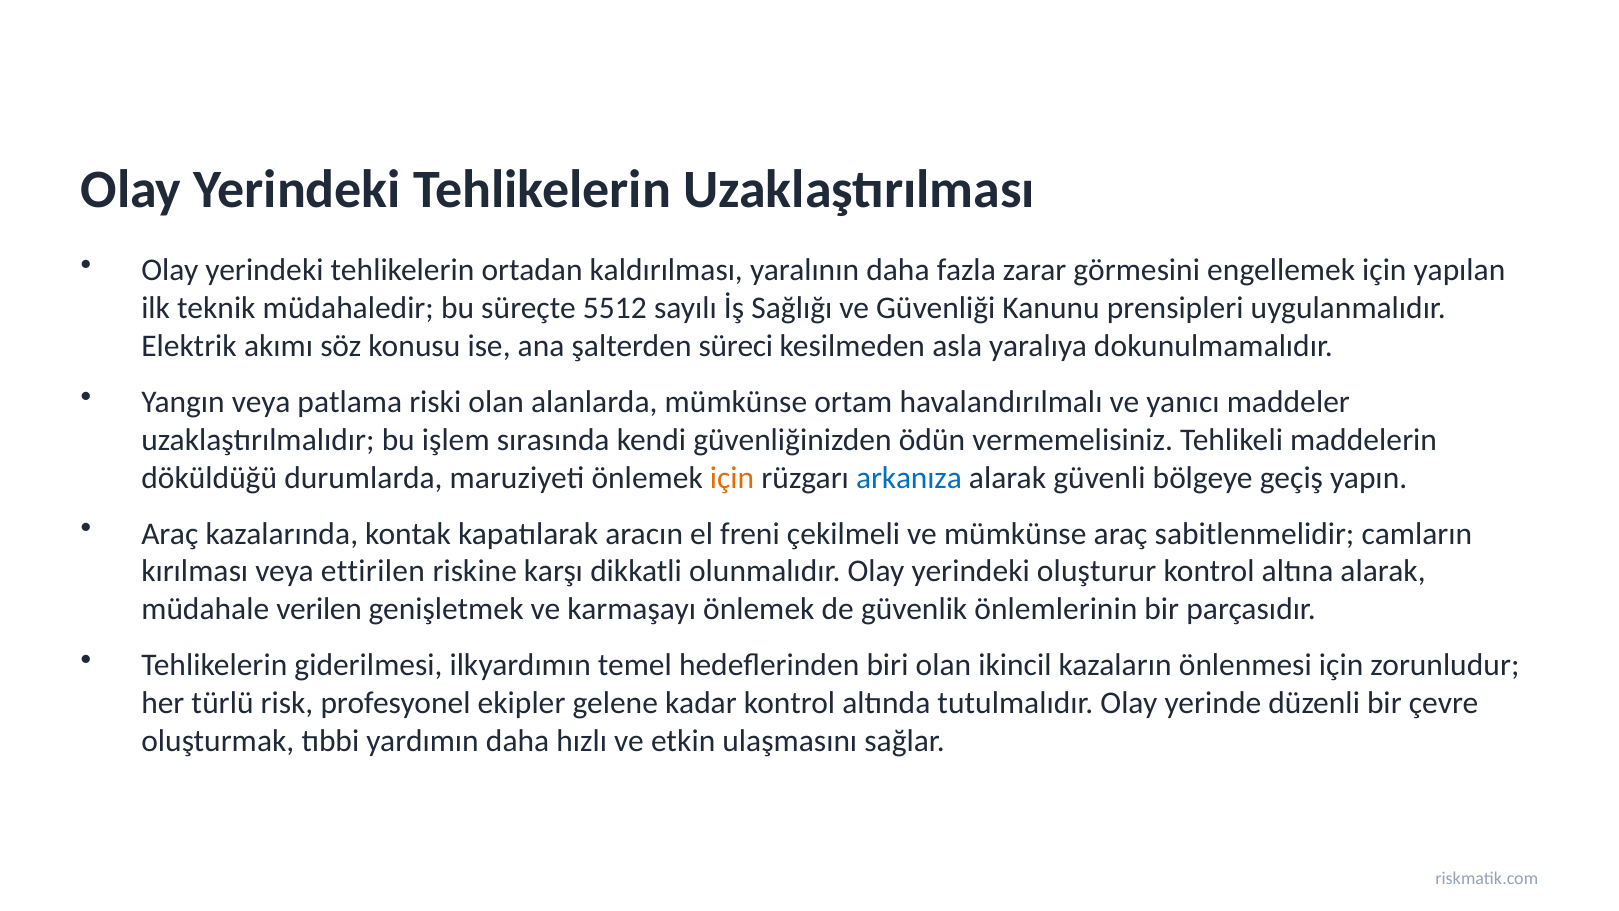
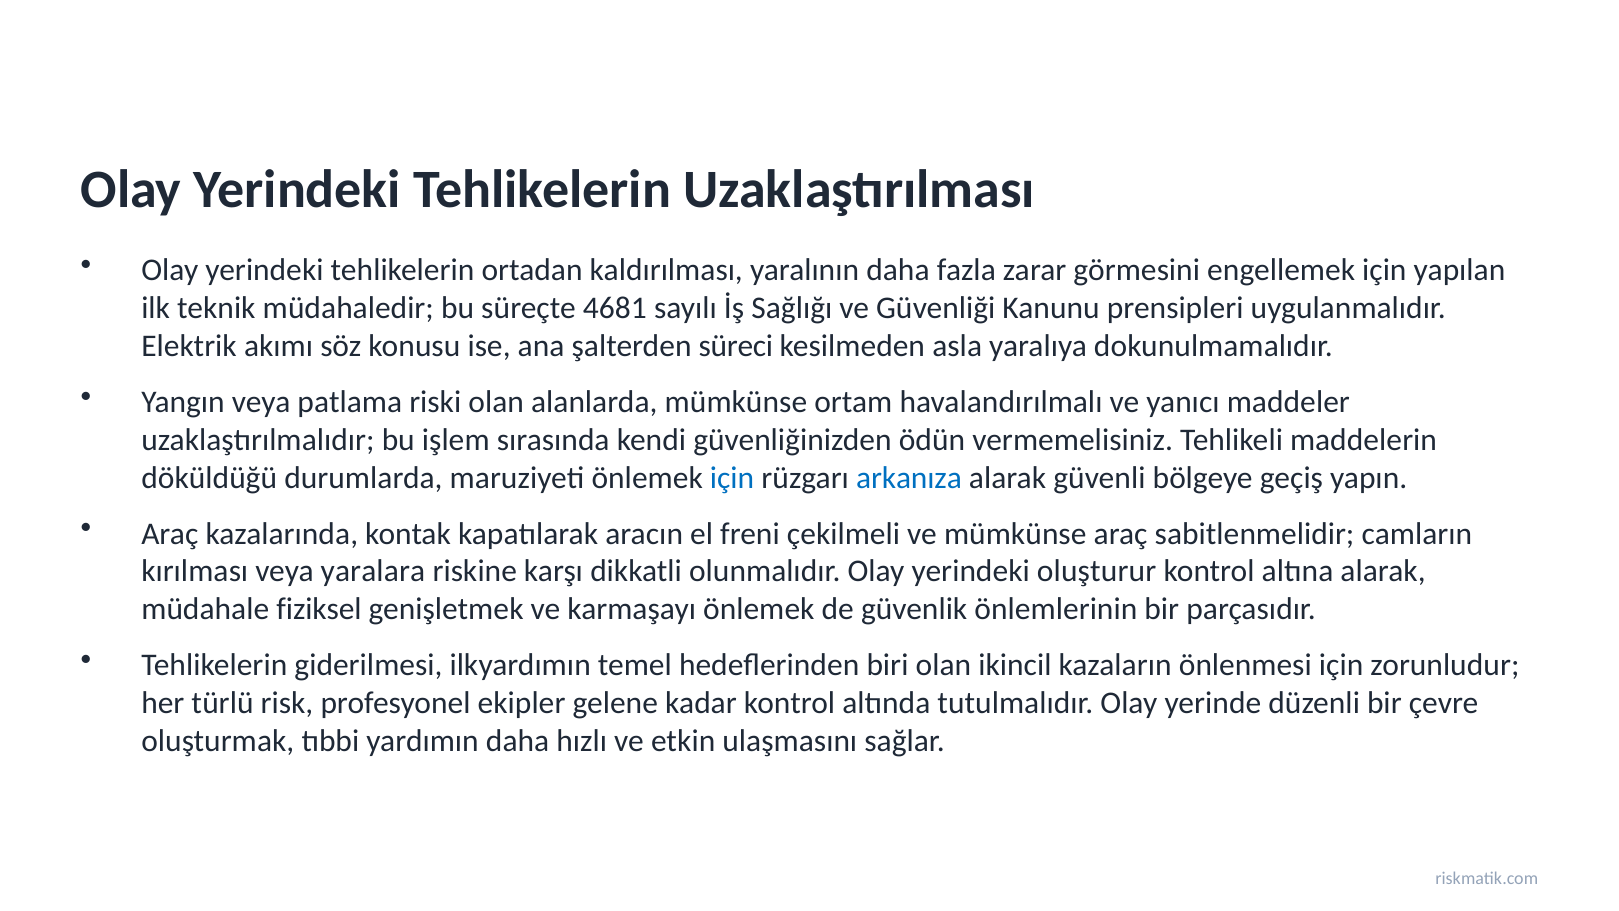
5512: 5512 -> 4681 (615, 308)
için colour: orange -> blue (732, 478)
ettirilen: ettirilen -> yaralara (373, 571)
verilen: verilen -> fiziksel (319, 609)
